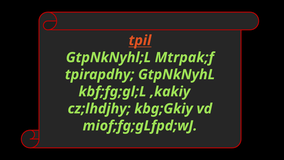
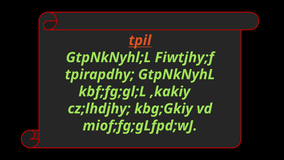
Mtrpak;f: Mtrpak;f -> Fiwtjhy;f (184, 57)
